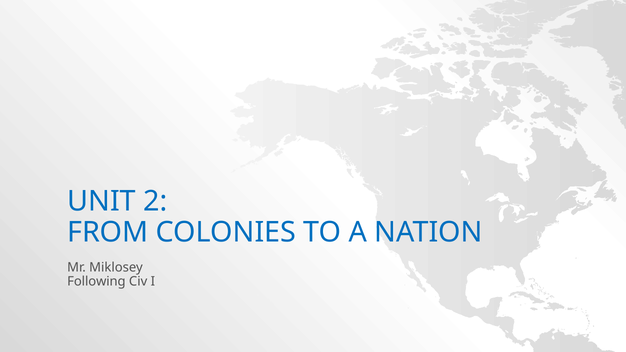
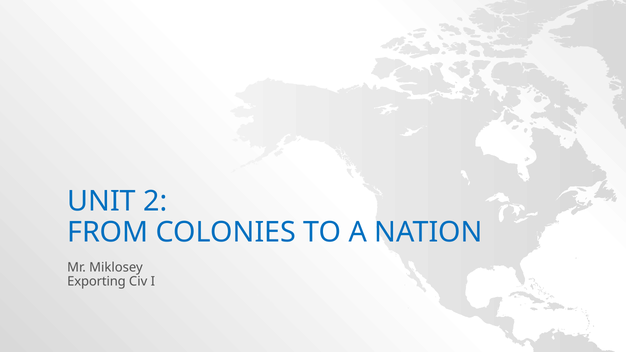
Following: Following -> Exporting (96, 282)
